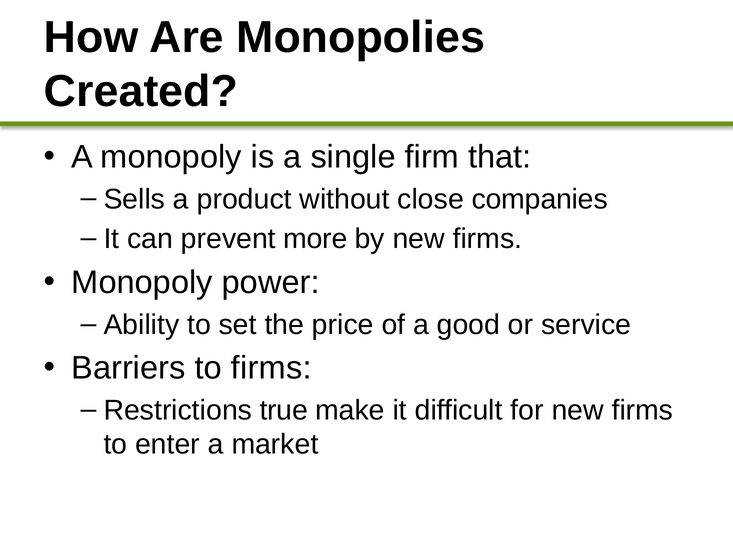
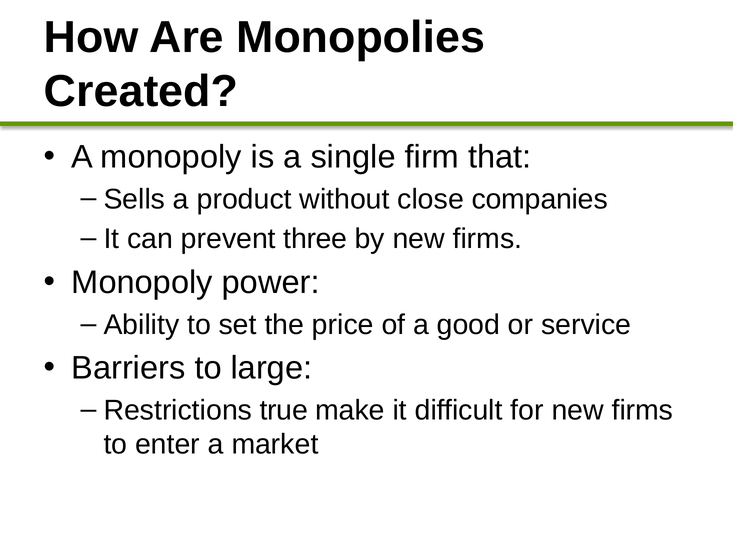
more: more -> three (315, 239)
to firms: firms -> large (271, 368)
